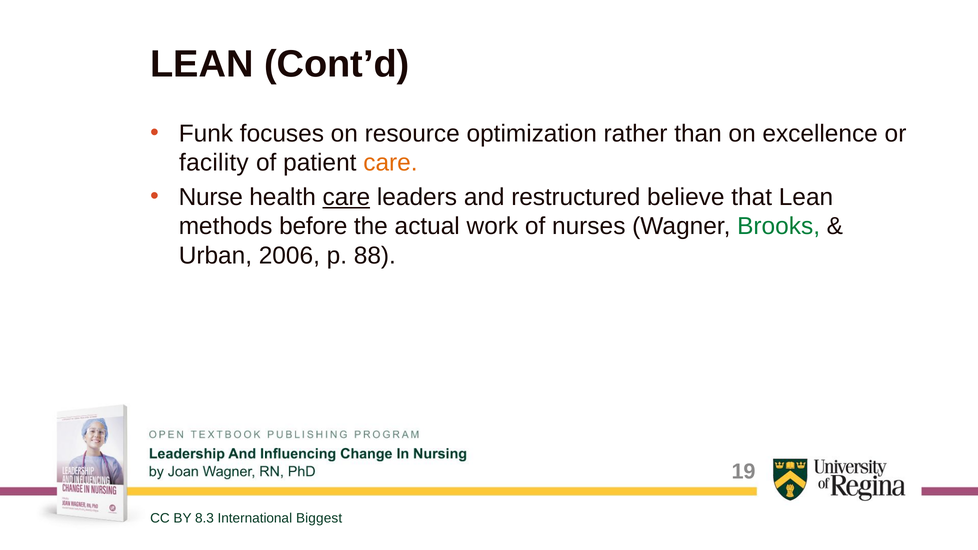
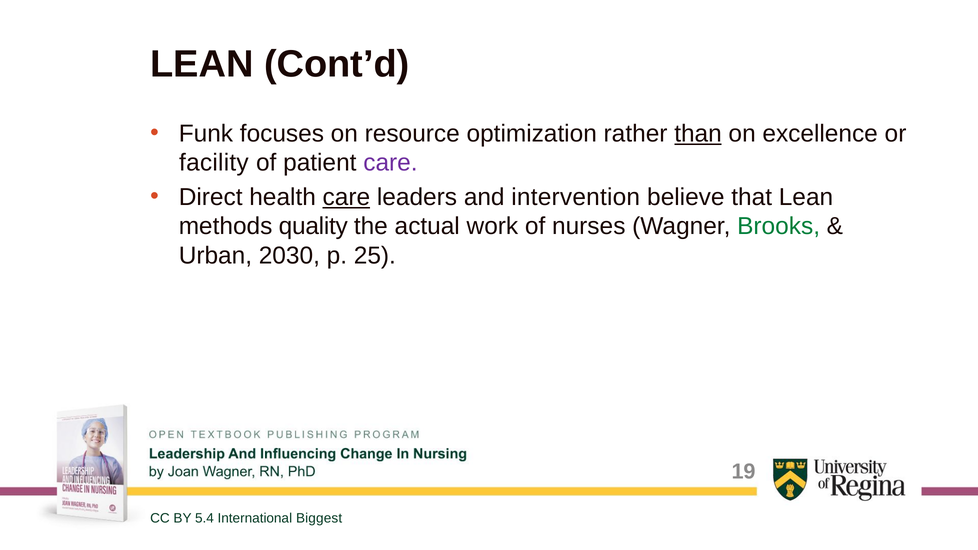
than underline: none -> present (698, 134)
care colour: orange -> purple (390, 163)
Nurse: Nurse -> Direct (211, 197)
restructured: restructured -> intervention (576, 197)
before: before -> quality (313, 226)
2006: 2006 -> 2030 (289, 256)
88: 88 -> 25 (375, 256)
8.3: 8.3 -> 5.4 (204, 519)
